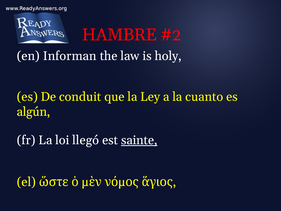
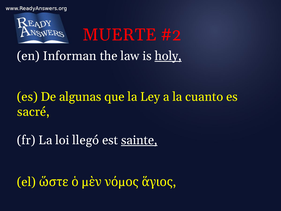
HAMBRE: HAMBRE -> MUERTE (120, 35)
holy underline: none -> present (168, 56)
conduit: conduit -> algunas (80, 97)
algún: algún -> sacré (33, 112)
